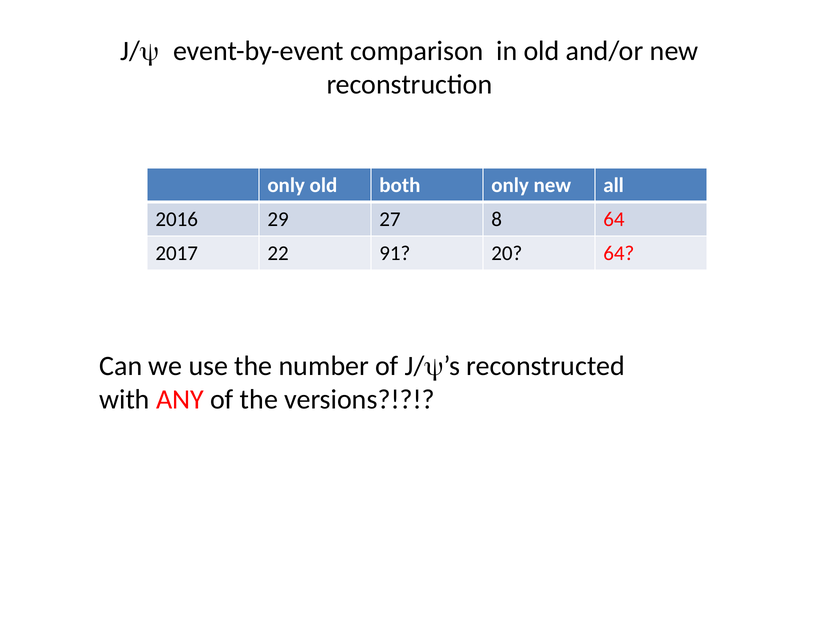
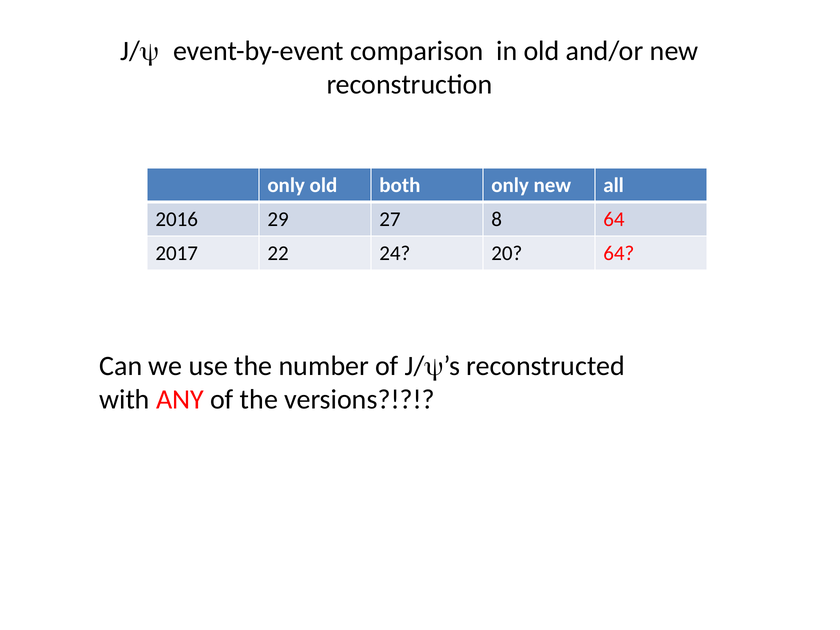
91: 91 -> 24 (395, 253)
